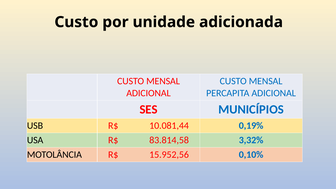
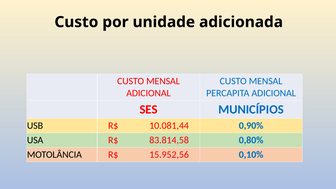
0,19%: 0,19% -> 0,90% (251, 126)
3,32%: 3,32% -> 0,80% (251, 140)
